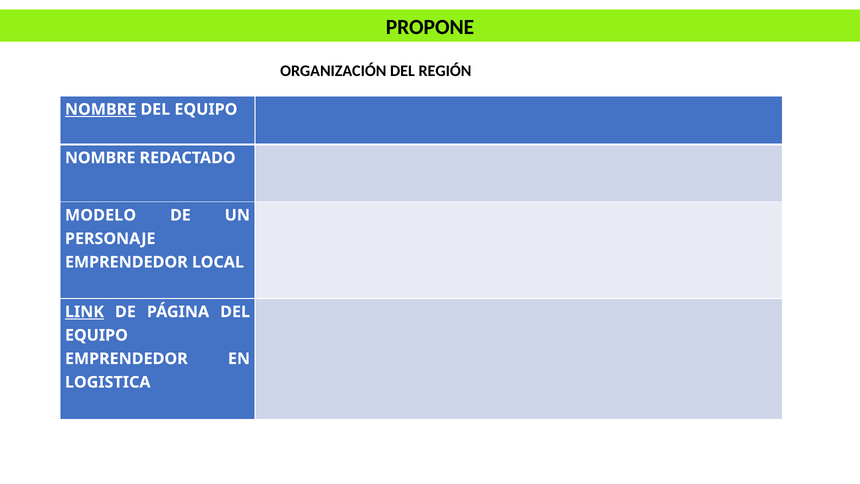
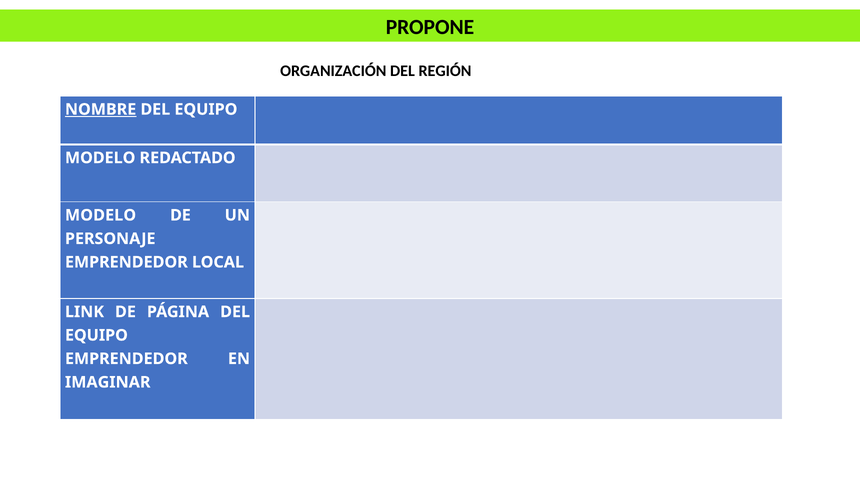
NOMBRE: NOMBRE -> MODELO (100, 158)
LINK underline: present -> none (84, 312)
LOGISTICA: LOGISTICA -> IMAGINAR (108, 382)
